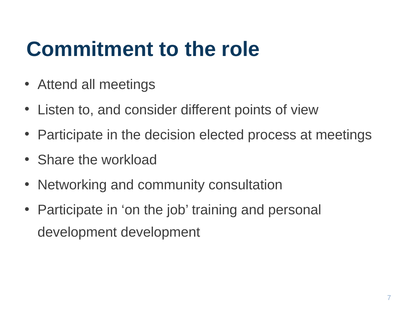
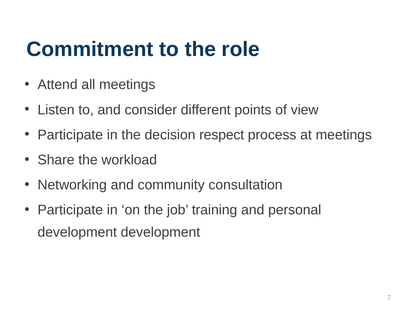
elected: elected -> respect (222, 135)
